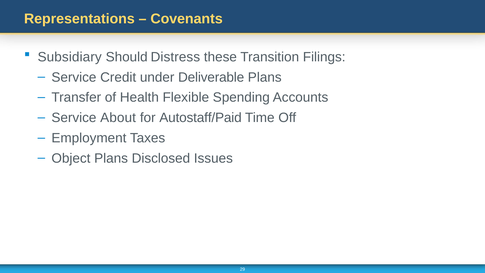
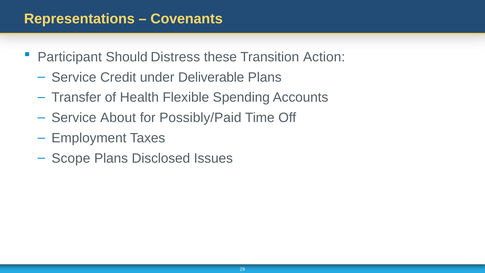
Subsidiary: Subsidiary -> Participant (70, 57)
Filings: Filings -> Action (324, 57)
Autostaff/Paid: Autostaff/Paid -> Possibly/Paid (200, 118)
Object: Object -> Scope (71, 158)
